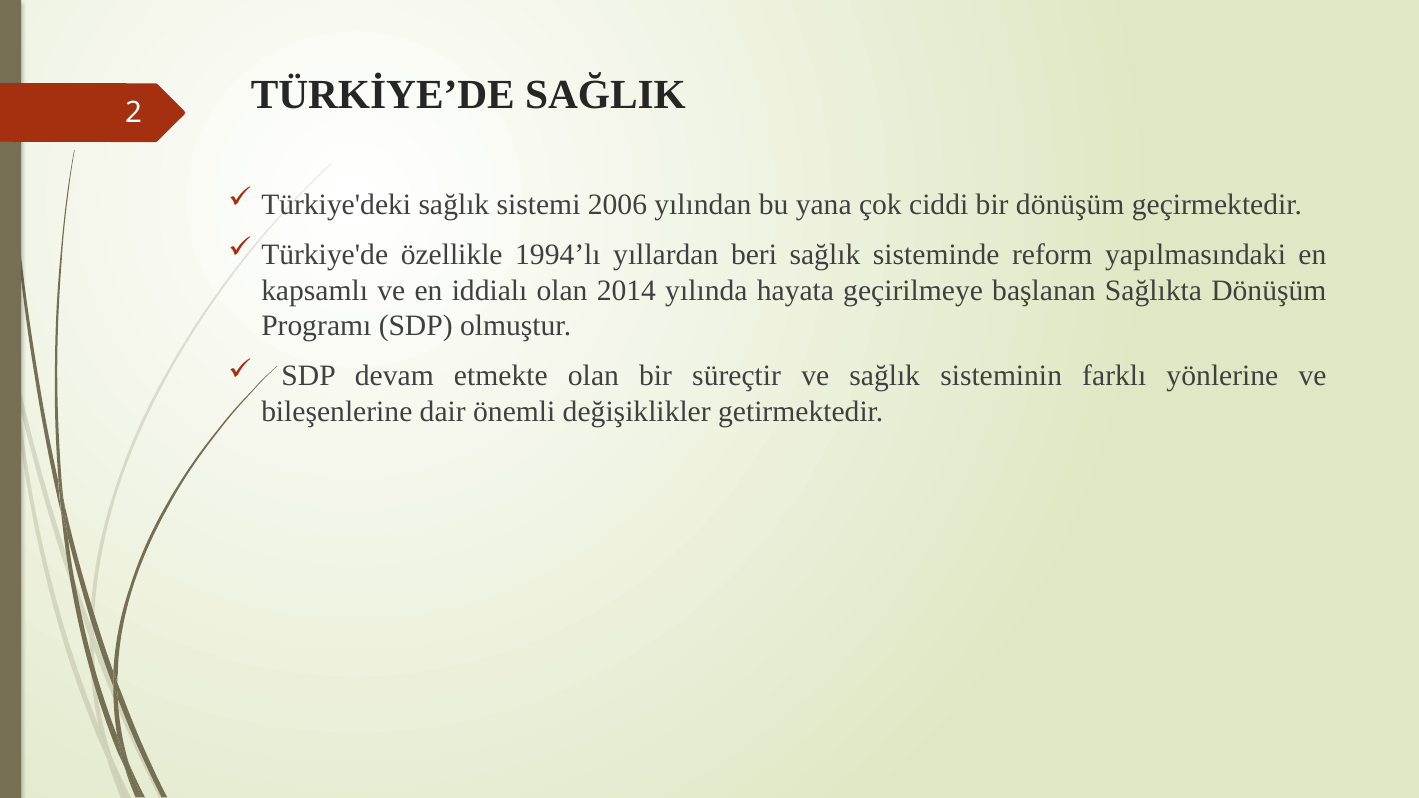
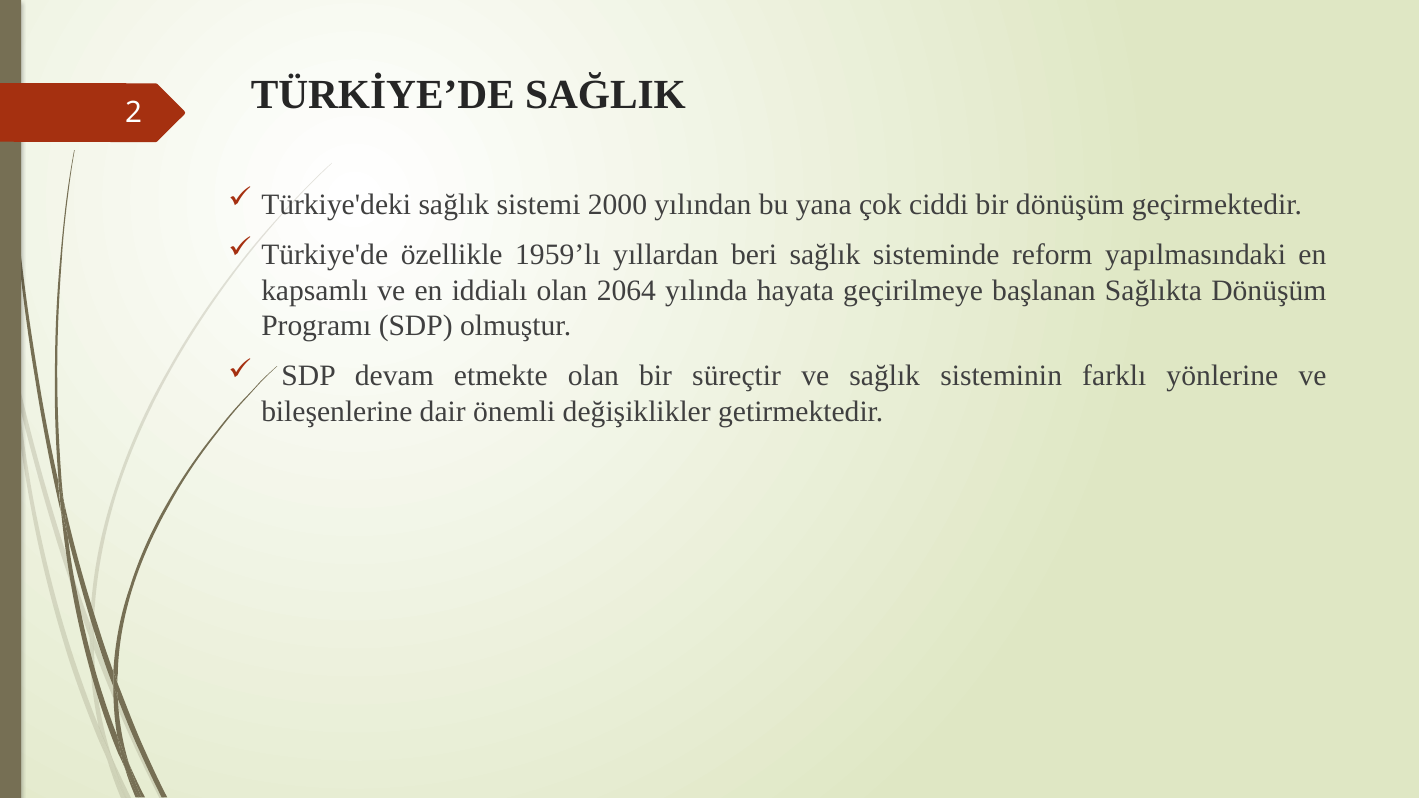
2006: 2006 -> 2000 (617, 205)
1994’lı: 1994’lı -> 1959’lı (558, 255)
2014: 2014 -> 2064 (626, 290)
